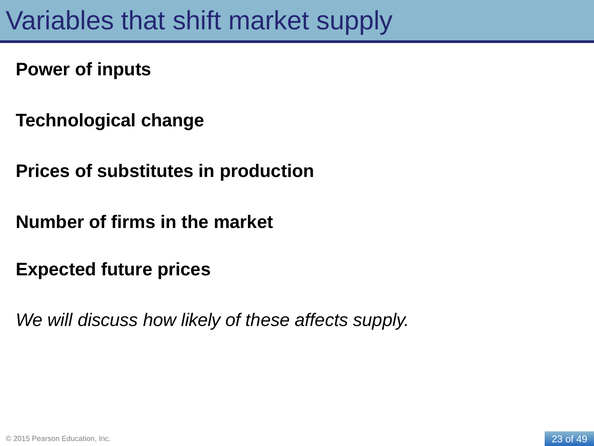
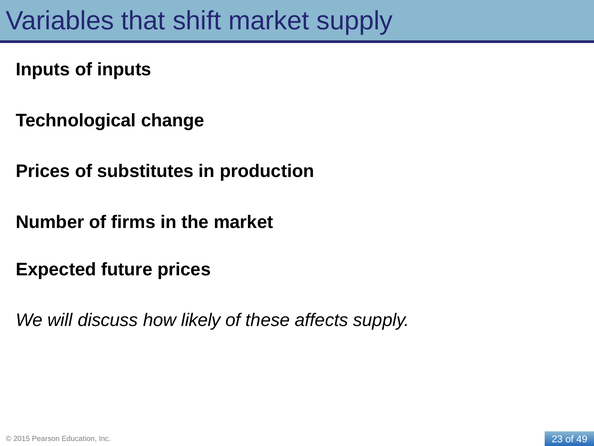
Power: Power -> Inputs (43, 70)
